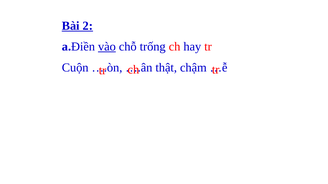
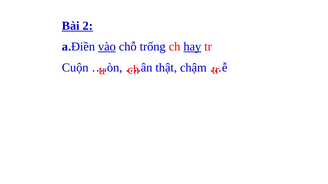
hay underline: none -> present (192, 47)
